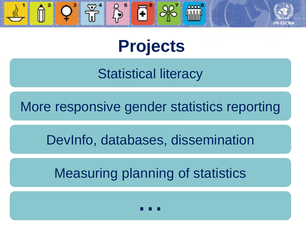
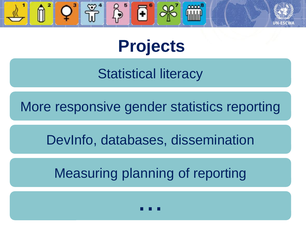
of statistics: statistics -> reporting (220, 173)
